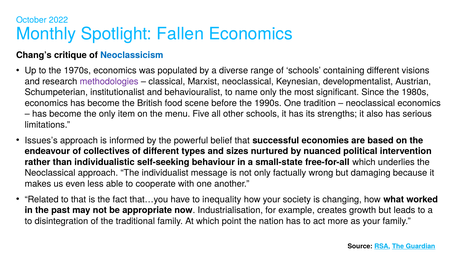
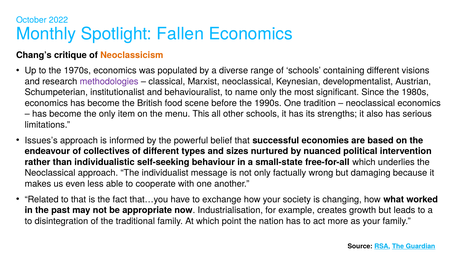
Neoclassicism colour: blue -> orange (132, 55)
Five: Five -> This (201, 114)
inequality: inequality -> exchange (222, 200)
